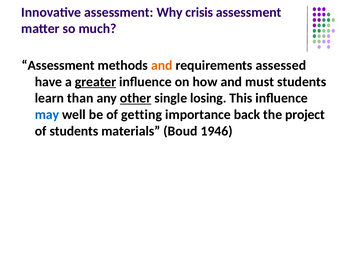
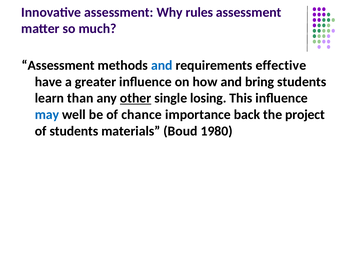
crisis: crisis -> rules (199, 12)
and colour: orange -> blue (162, 66)
assessed: assessed -> effective (281, 66)
greater underline: present -> none (96, 82)
must: must -> bring (260, 82)
getting: getting -> chance (142, 115)
1946: 1946 -> 1980 (217, 131)
